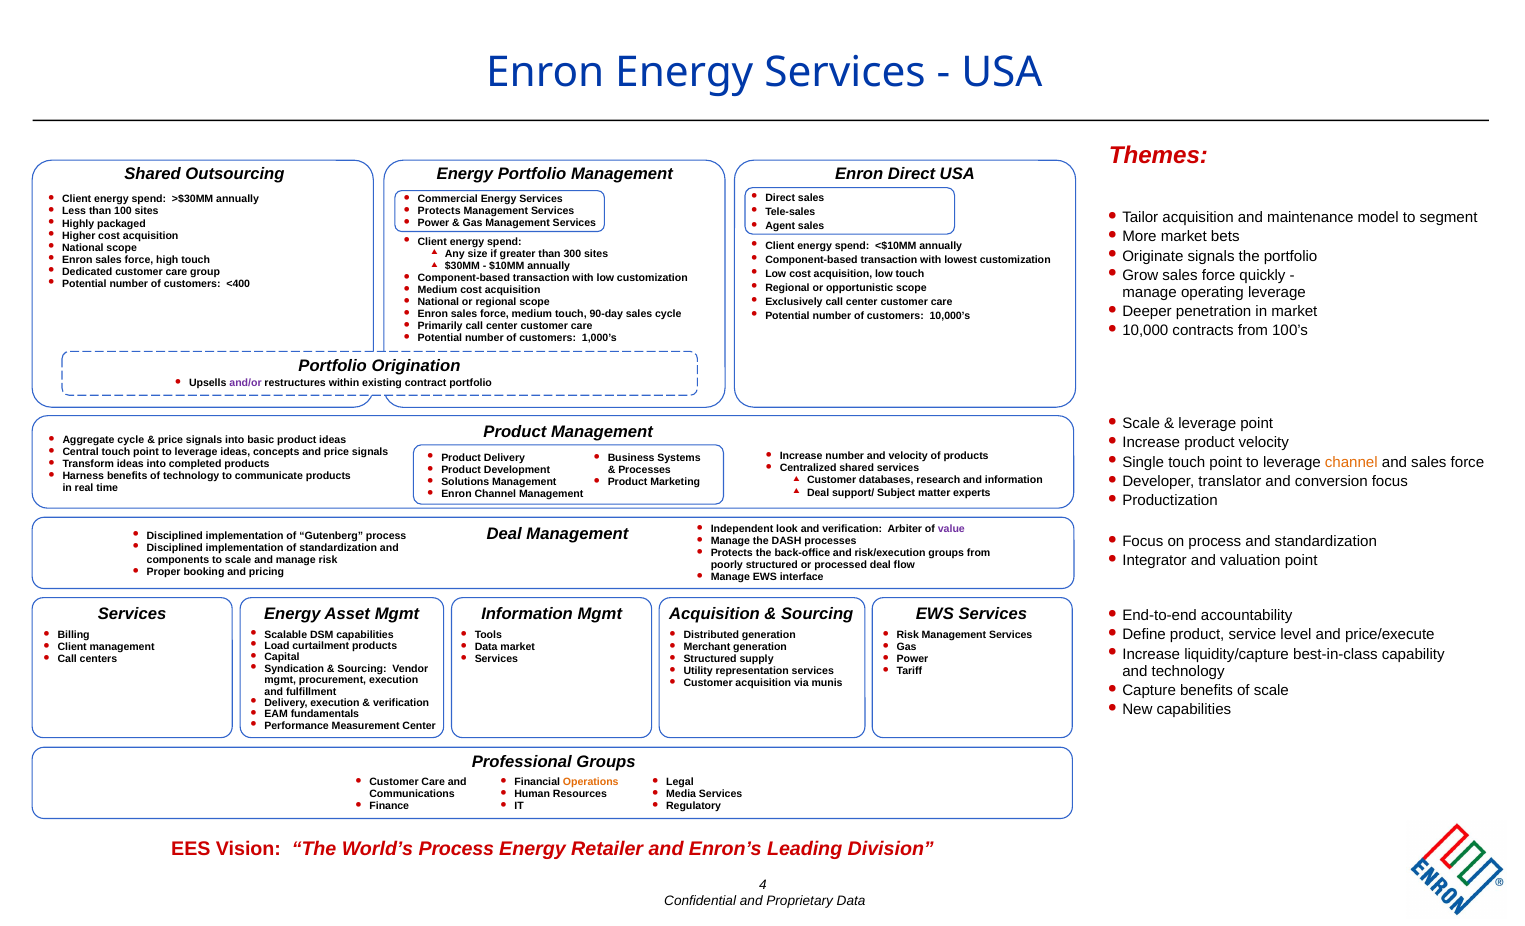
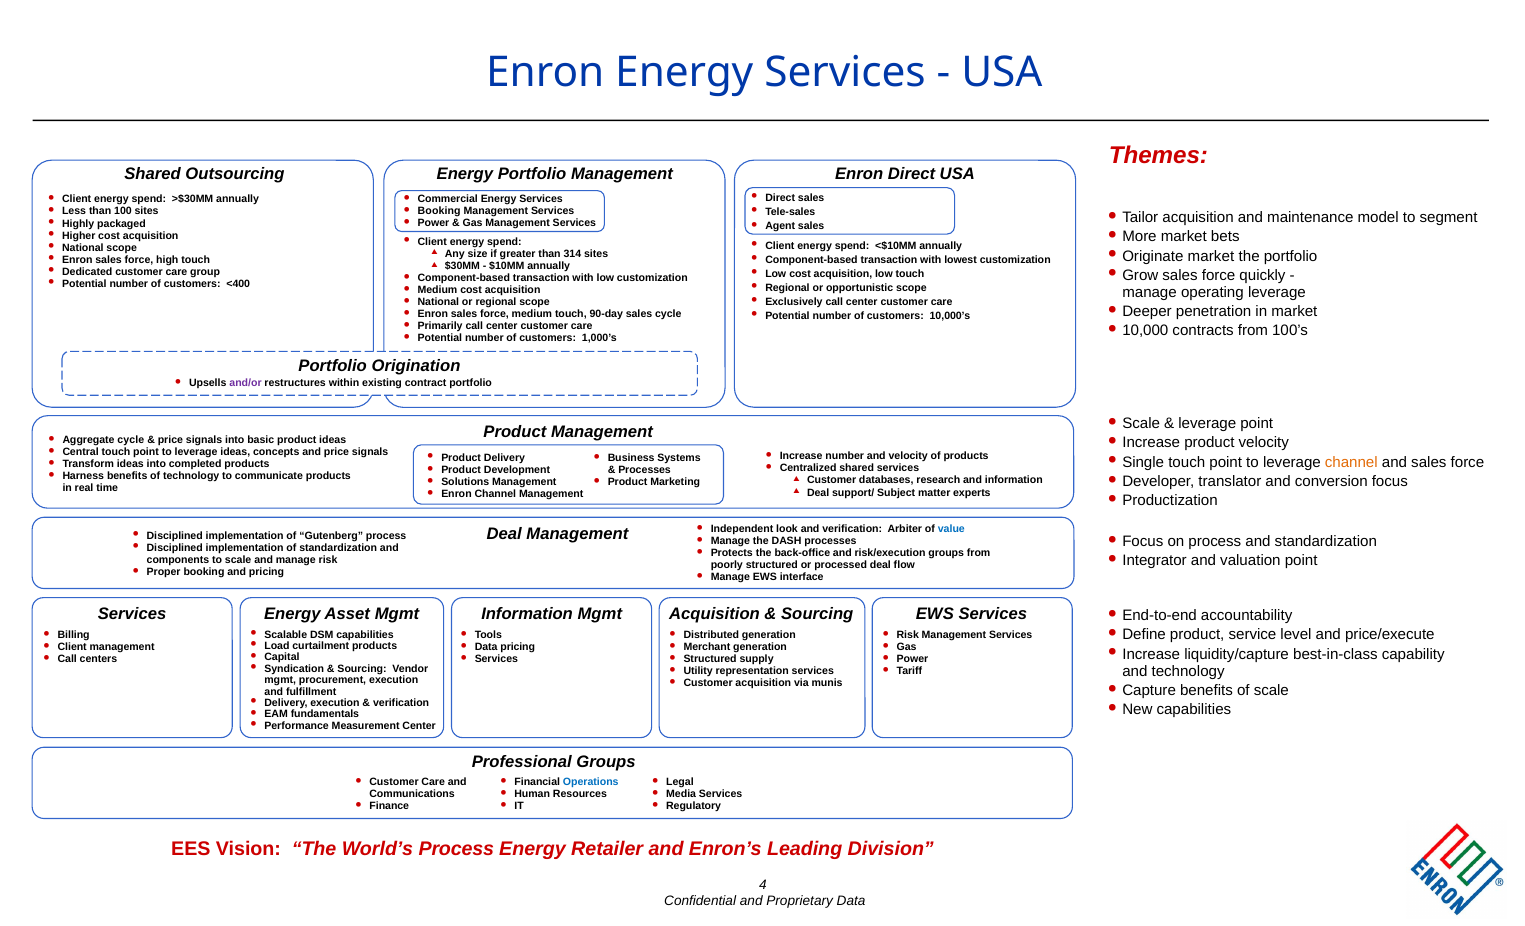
Protects: Protects -> Booking (439, 211)
300: 300 -> 314 (572, 254)
Originate signals: signals -> market (1211, 256)
value colour: purple -> blue (951, 529)
Data market: market -> pricing (518, 647)
Operations colour: orange -> blue (591, 782)
